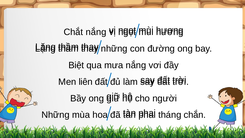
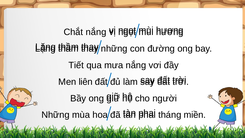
Biệt: Biệt -> Tiết (76, 65)
chắn: chắn -> miền (195, 115)
